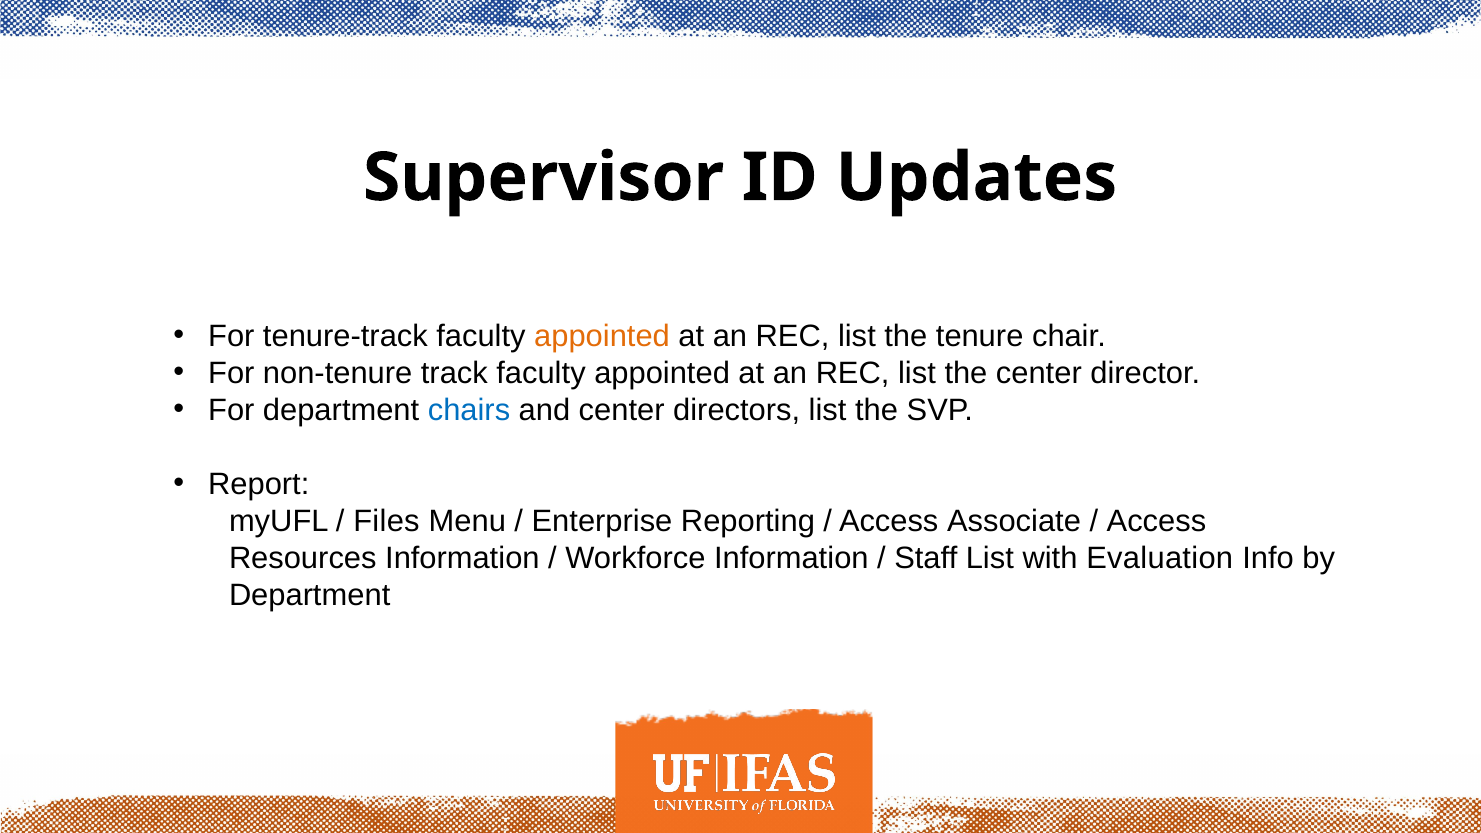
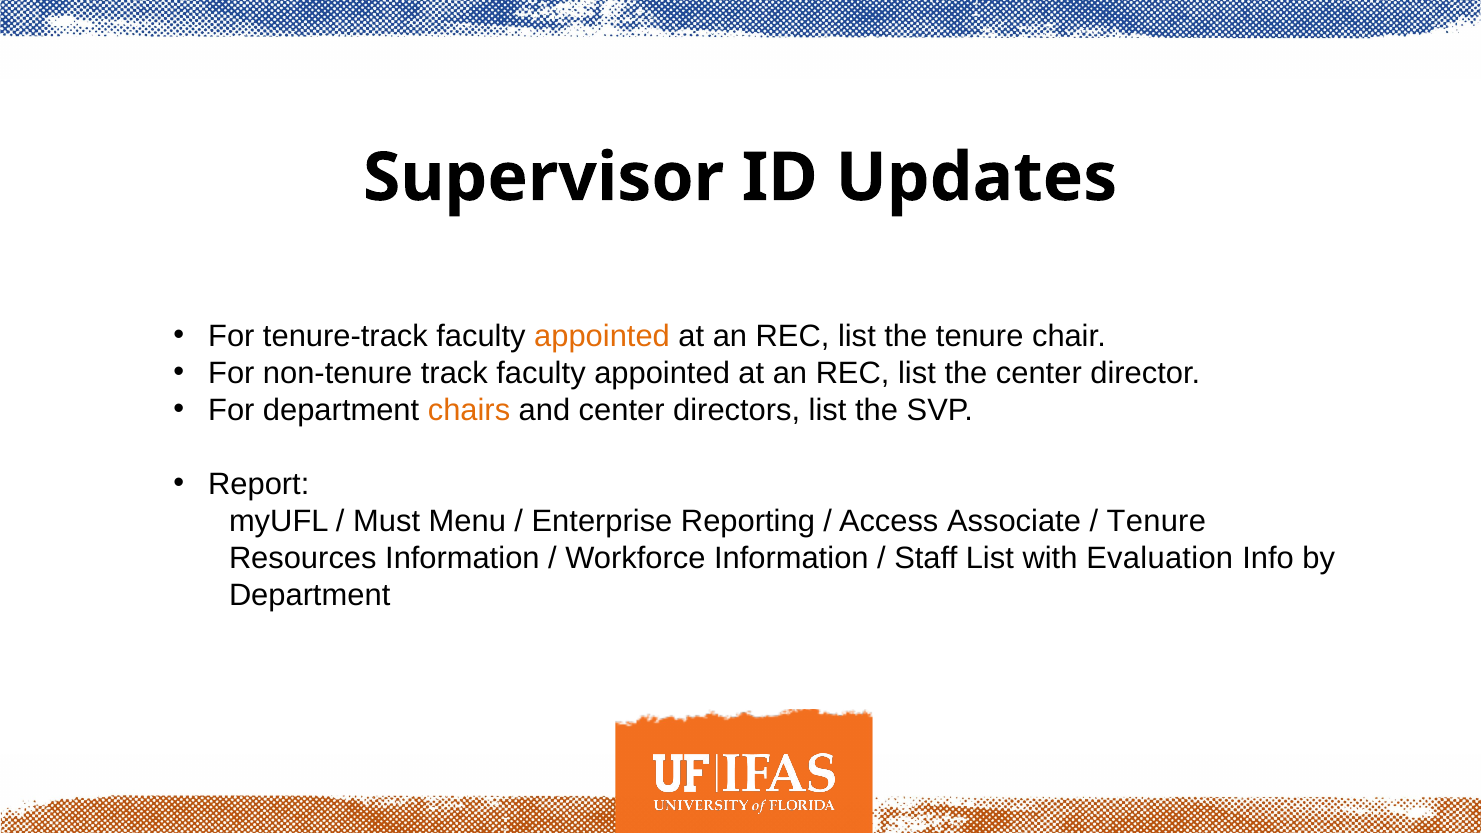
chairs colour: blue -> orange (469, 410)
Files: Files -> Must (387, 521)
Access: Access -> Tenure (1156, 521)
